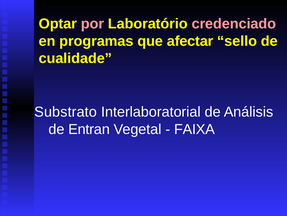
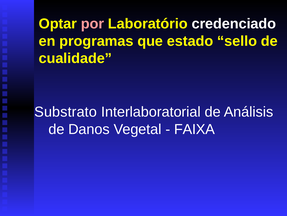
credenciado colour: pink -> white (234, 24)
afectar: afectar -> estado (190, 41)
Entran: Entran -> Danos (89, 129)
